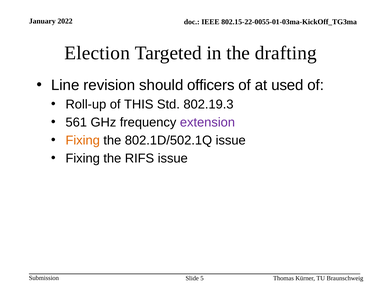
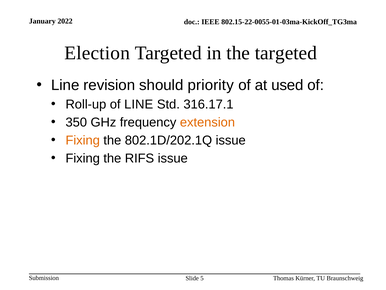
the drafting: drafting -> targeted (286, 53)
officers: officers -> priority (211, 85)
of THIS: THIS -> LINE (139, 104)
802.19.3: 802.19.3 -> 316.17.1 (208, 104)
561: 561 -> 350 (76, 122)
extension colour: purple -> orange (207, 122)
802.1D/502.1Q: 802.1D/502.1Q -> 802.1D/202.1Q (168, 140)
